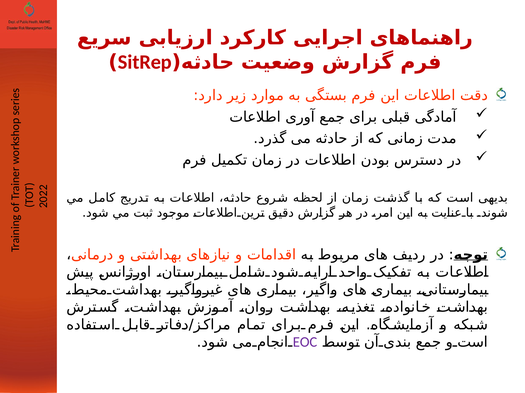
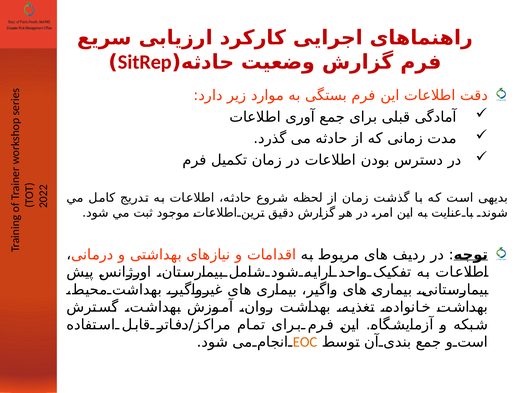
EOC colour: purple -> orange (305, 343)
